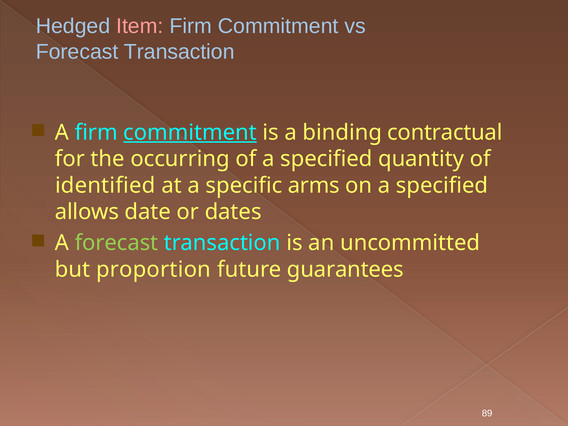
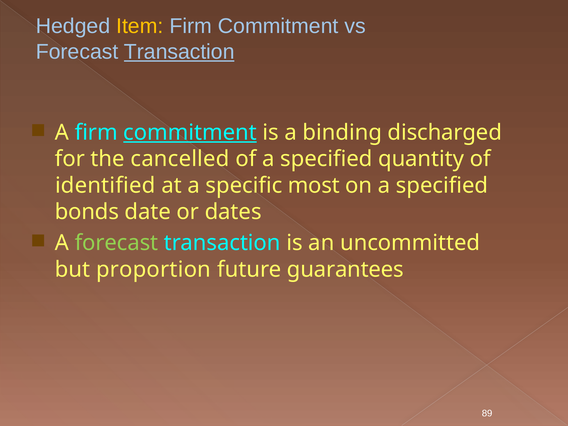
Item colour: pink -> yellow (140, 26)
Transaction underline: none -> present (179, 52)
contractual: contractual -> discharged (445, 132)
occurring: occurring -> cancelled (180, 159)
arms: arms -> most (314, 185)
allows: allows -> bonds (87, 212)
